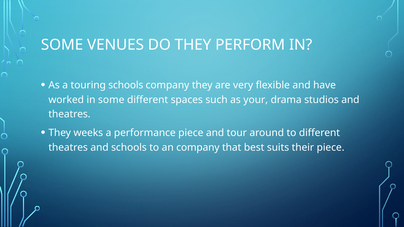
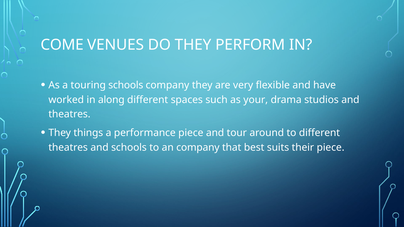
SOME: SOME -> COME (62, 45)
in some: some -> along (111, 100)
weeks: weeks -> things (88, 133)
